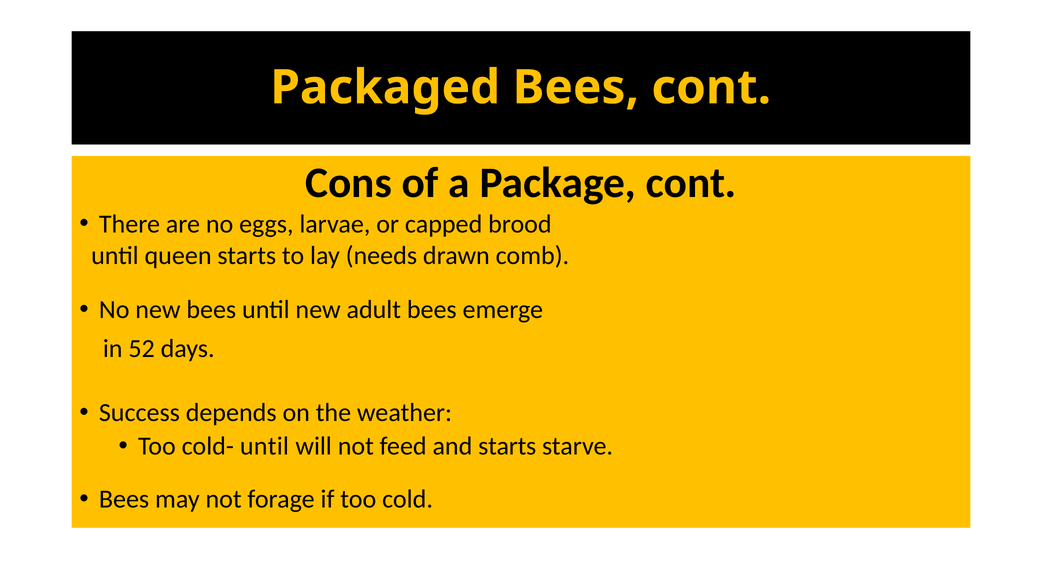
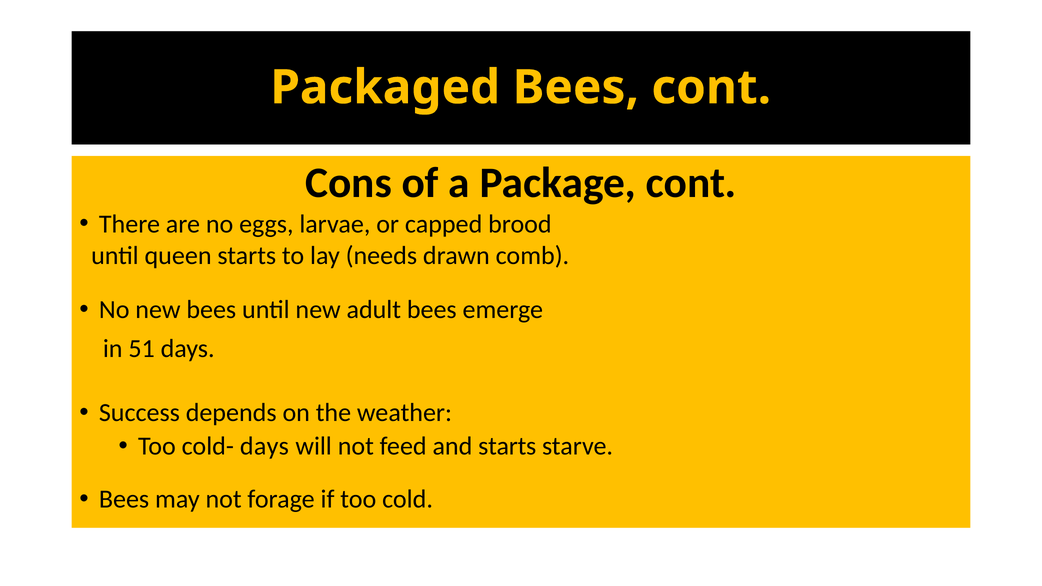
52: 52 -> 51 (142, 349)
cold- until: until -> days (264, 446)
